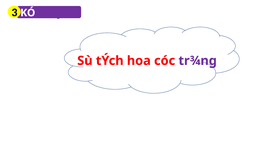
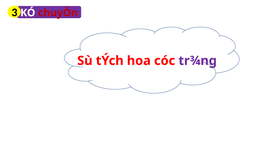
chuyÖn colour: purple -> red (58, 13)
